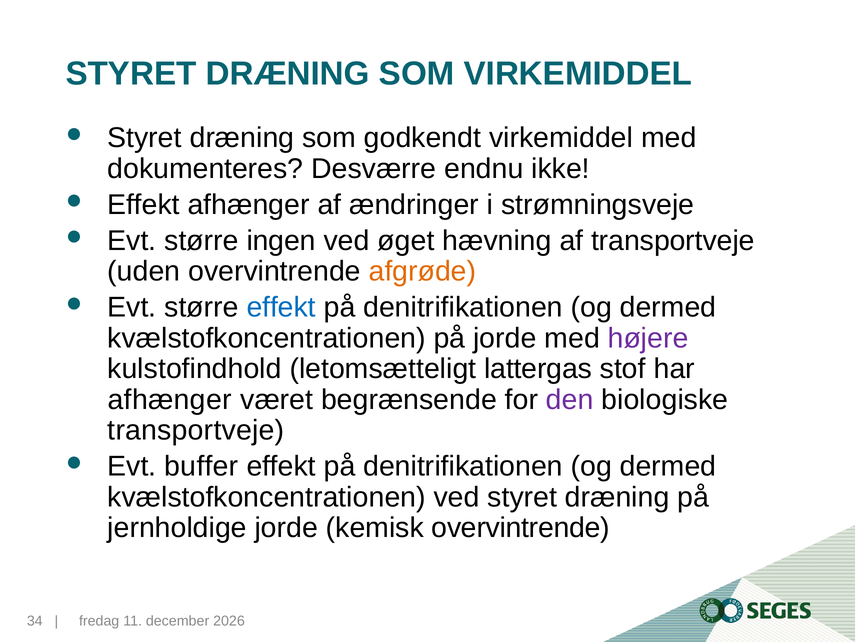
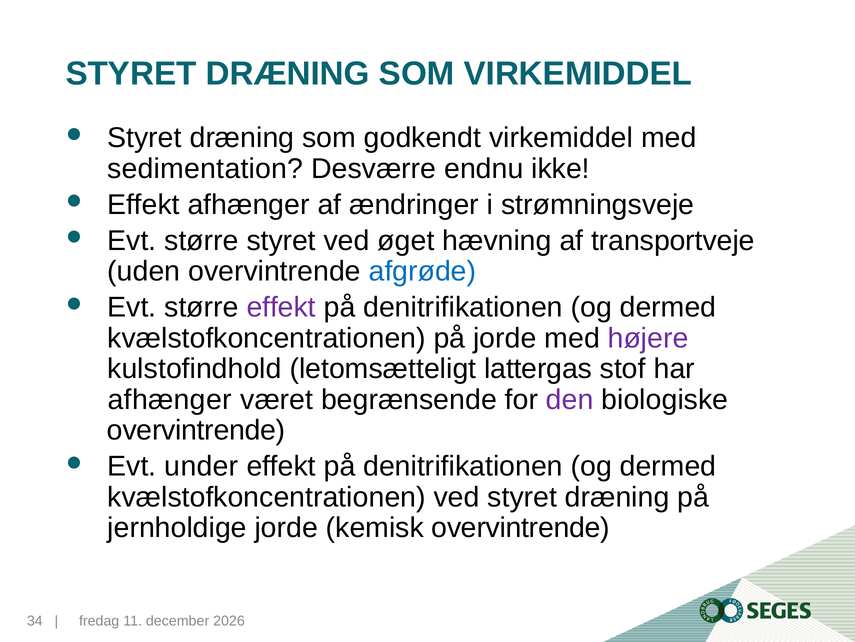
dokumenteres: dokumenteres -> sedimentation (205, 169)
større ingen: ingen -> styret (281, 240)
afgrøde colour: orange -> blue (423, 271)
effekt colour: blue -> purple (281, 307)
transportveje: transportveje -> overvintrende (196, 430)
buffer: buffer -> under (201, 466)
